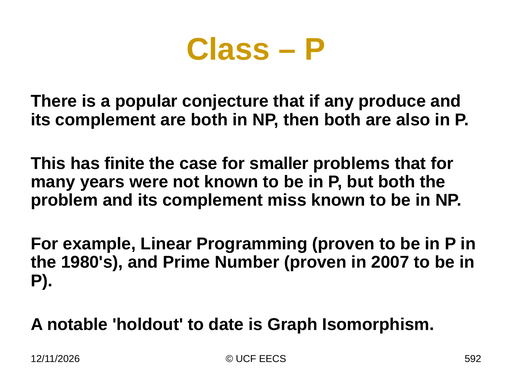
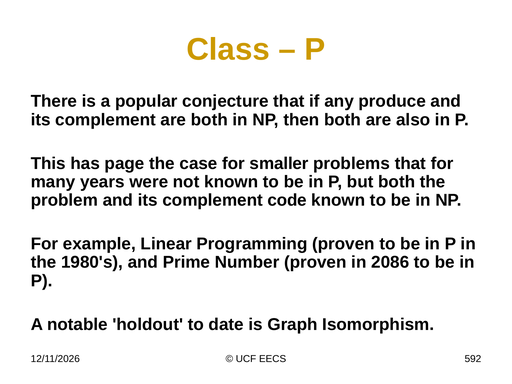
finite: finite -> page (124, 163)
miss: miss -> code (287, 200)
2007: 2007 -> 2086 (390, 262)
